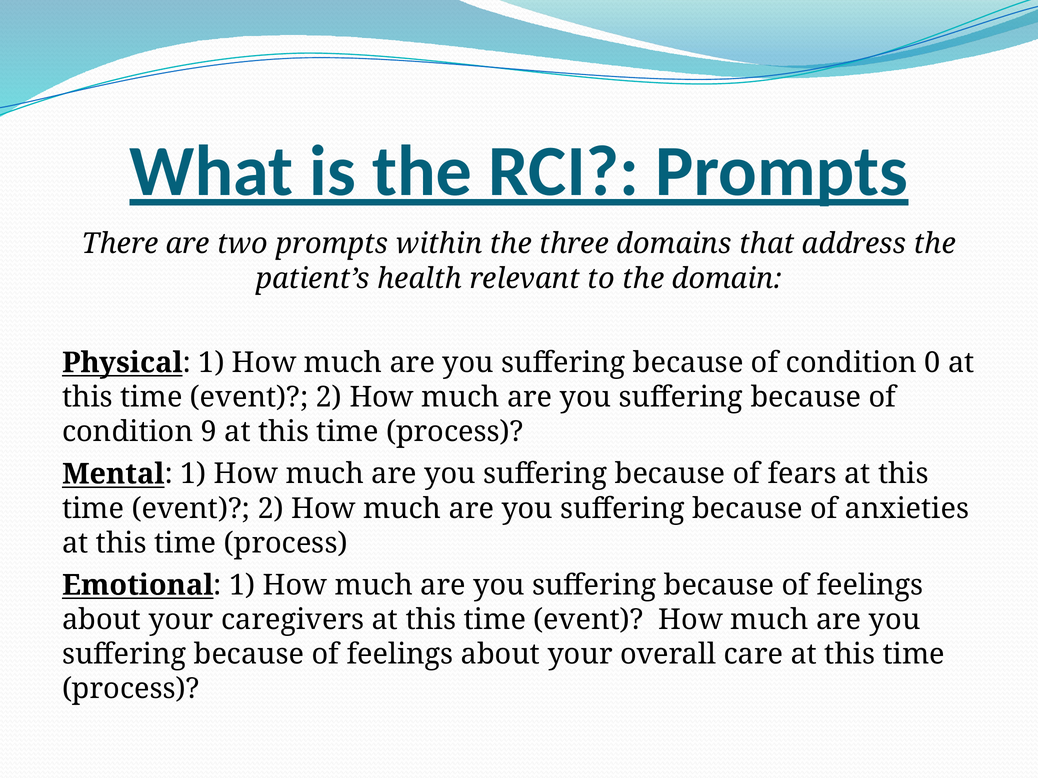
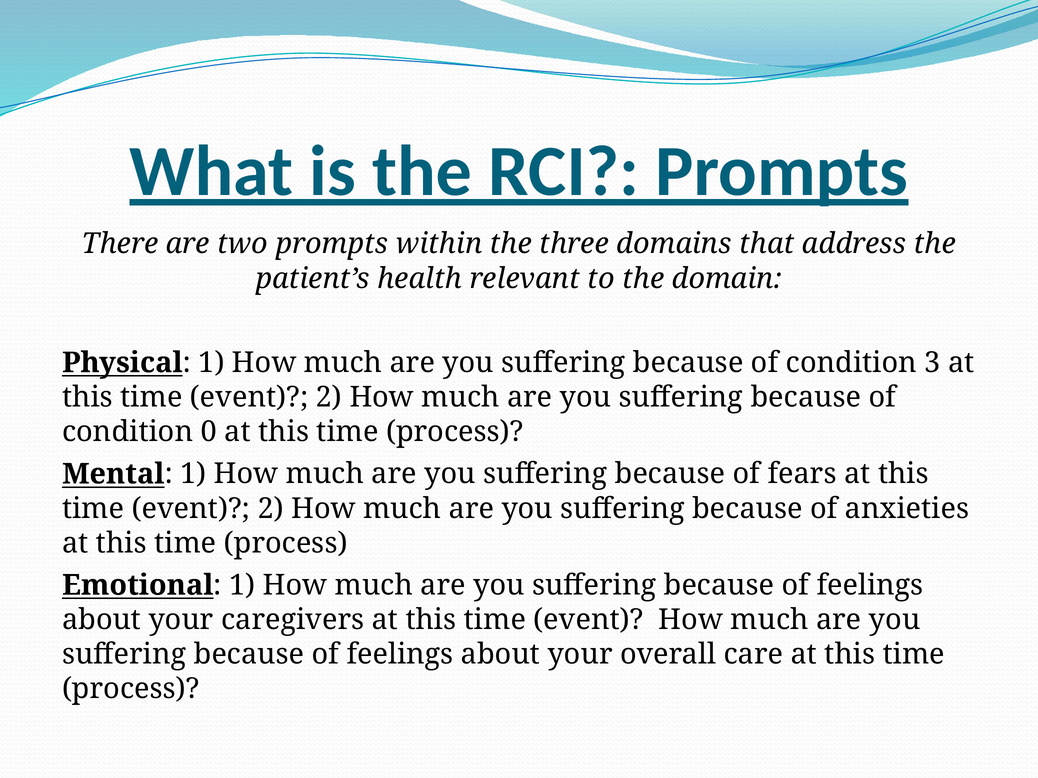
0: 0 -> 3 (933, 363)
9: 9 -> 0 (209, 432)
